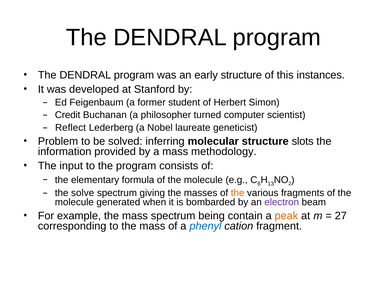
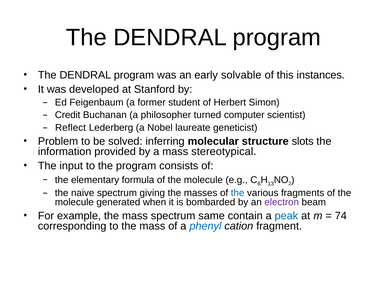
early structure: structure -> solvable (241, 75)
methodology: methodology -> stereotypical (224, 151)
solve: solve -> naive (83, 193)
the colour: orange -> blue (238, 193)
being: being -> same (212, 216)
peak colour: orange -> blue (286, 216)
27: 27 -> 74 (341, 216)
